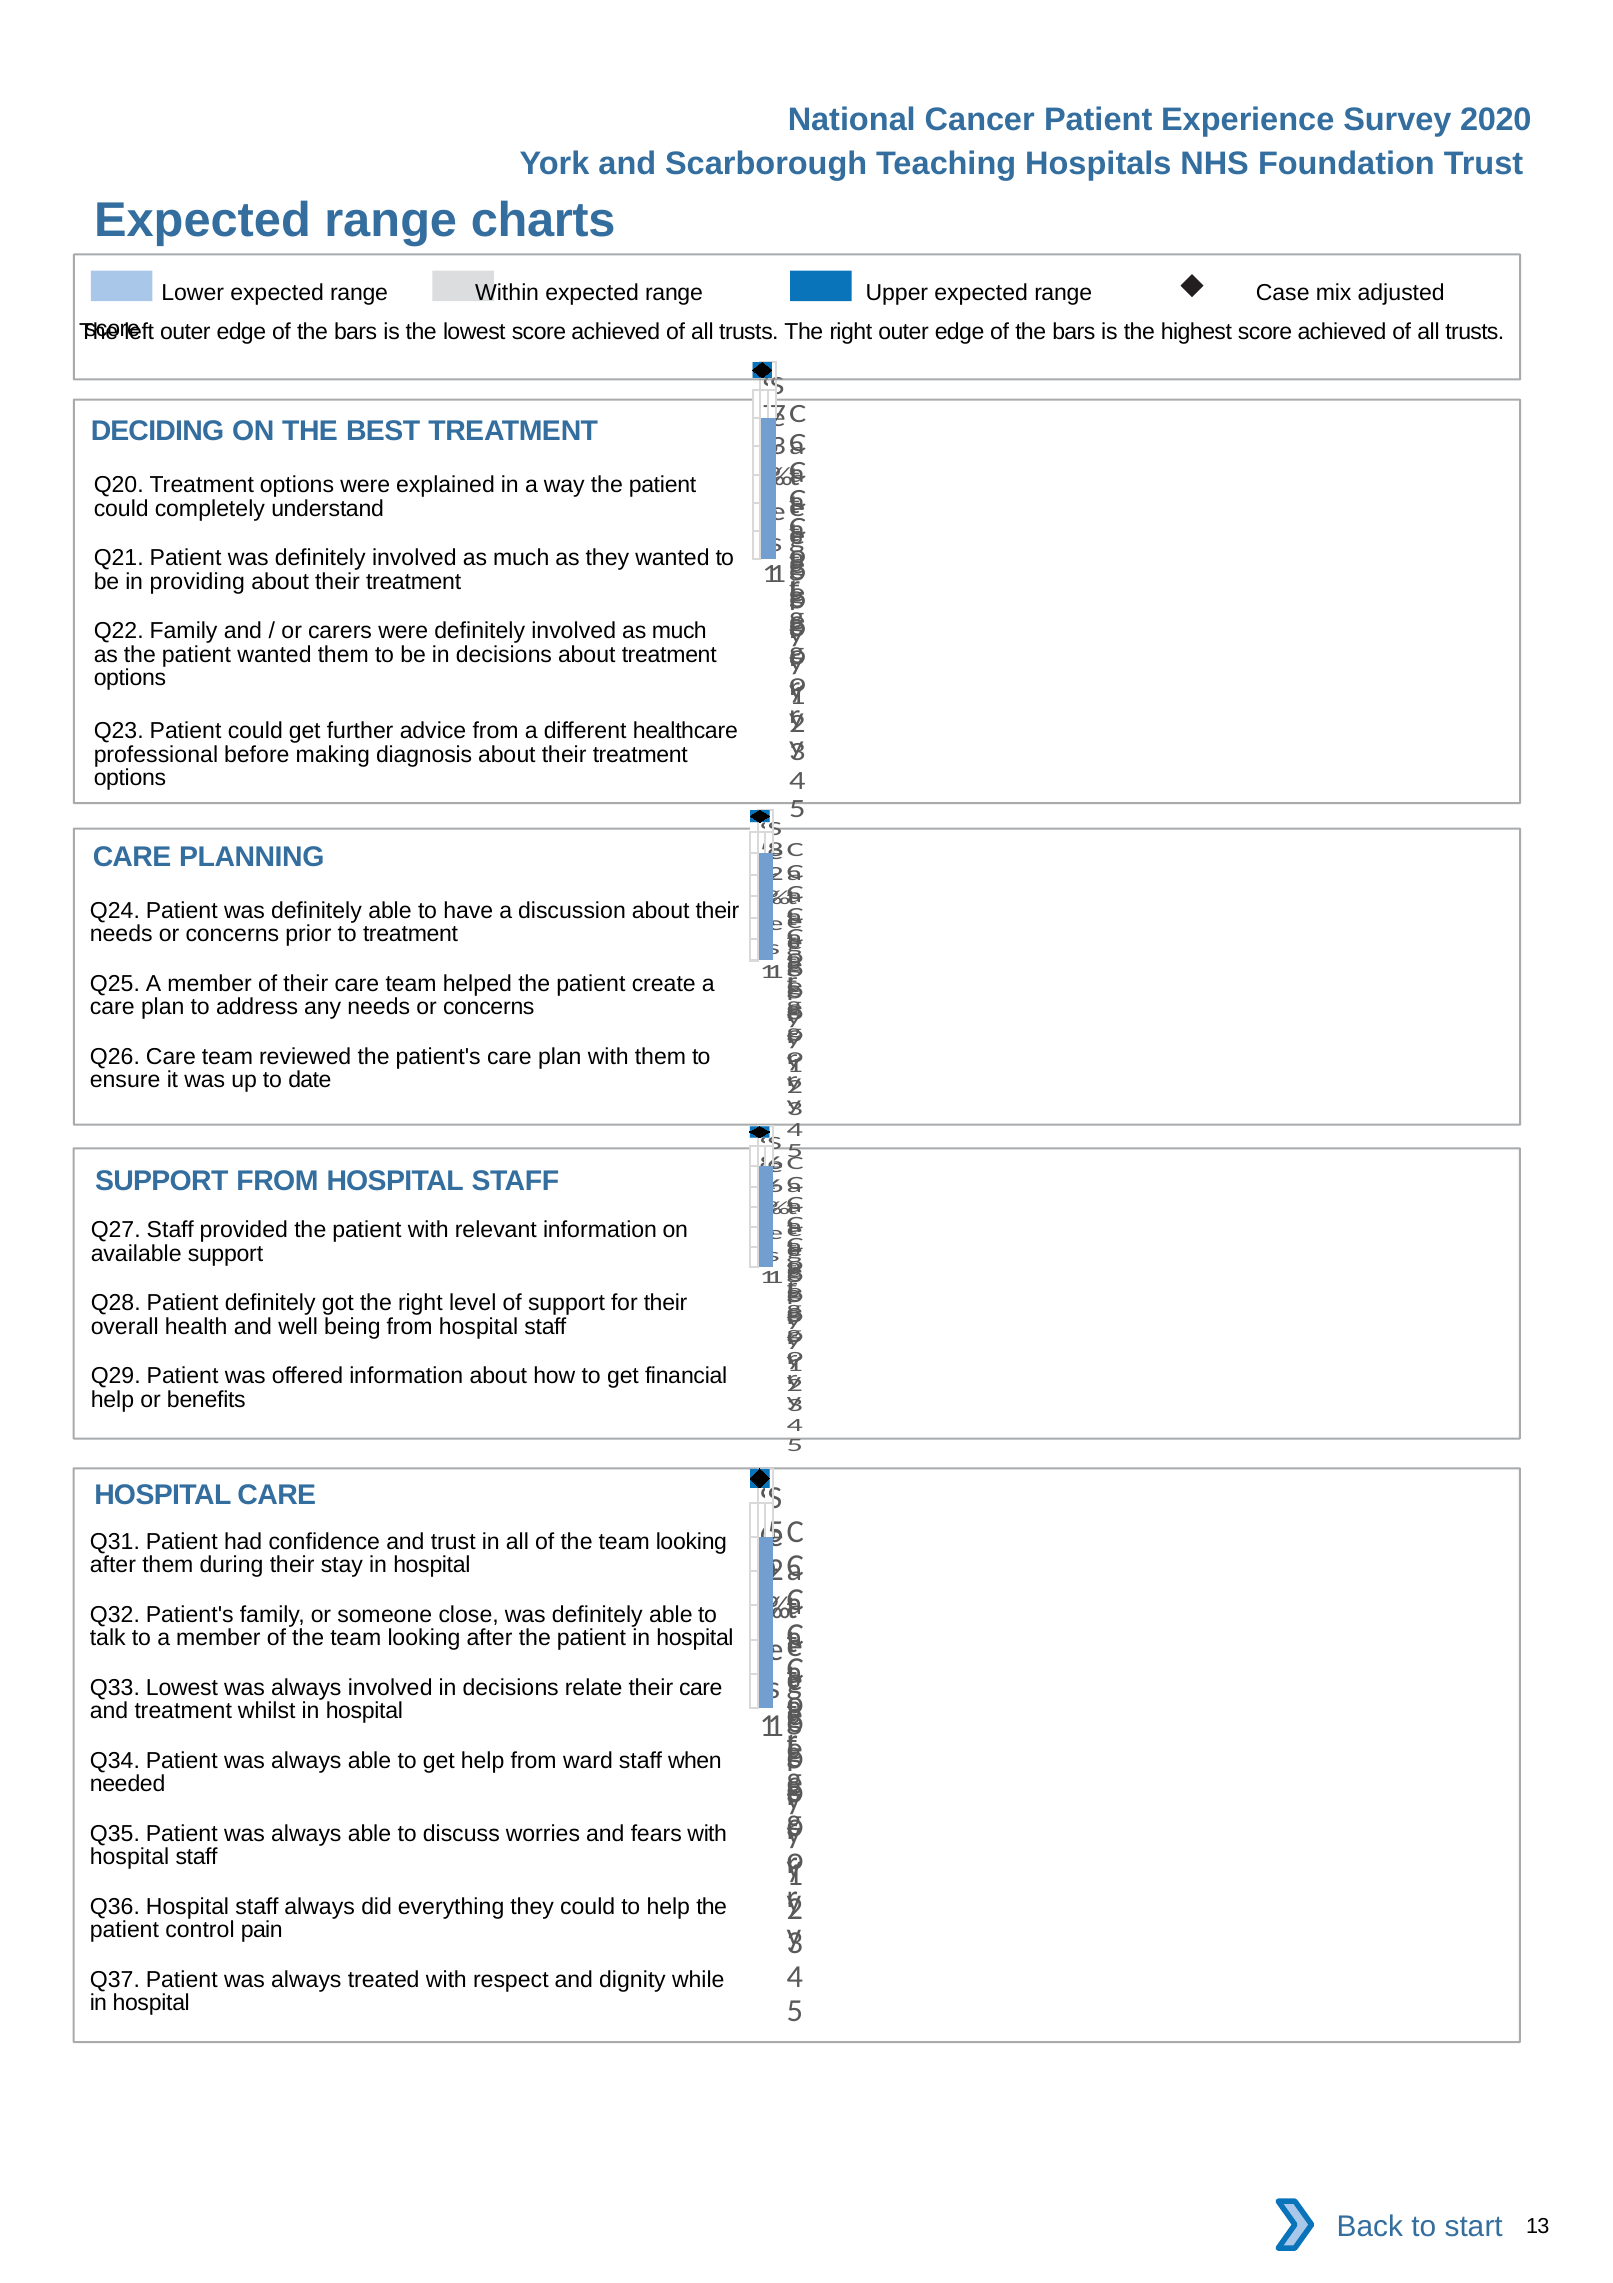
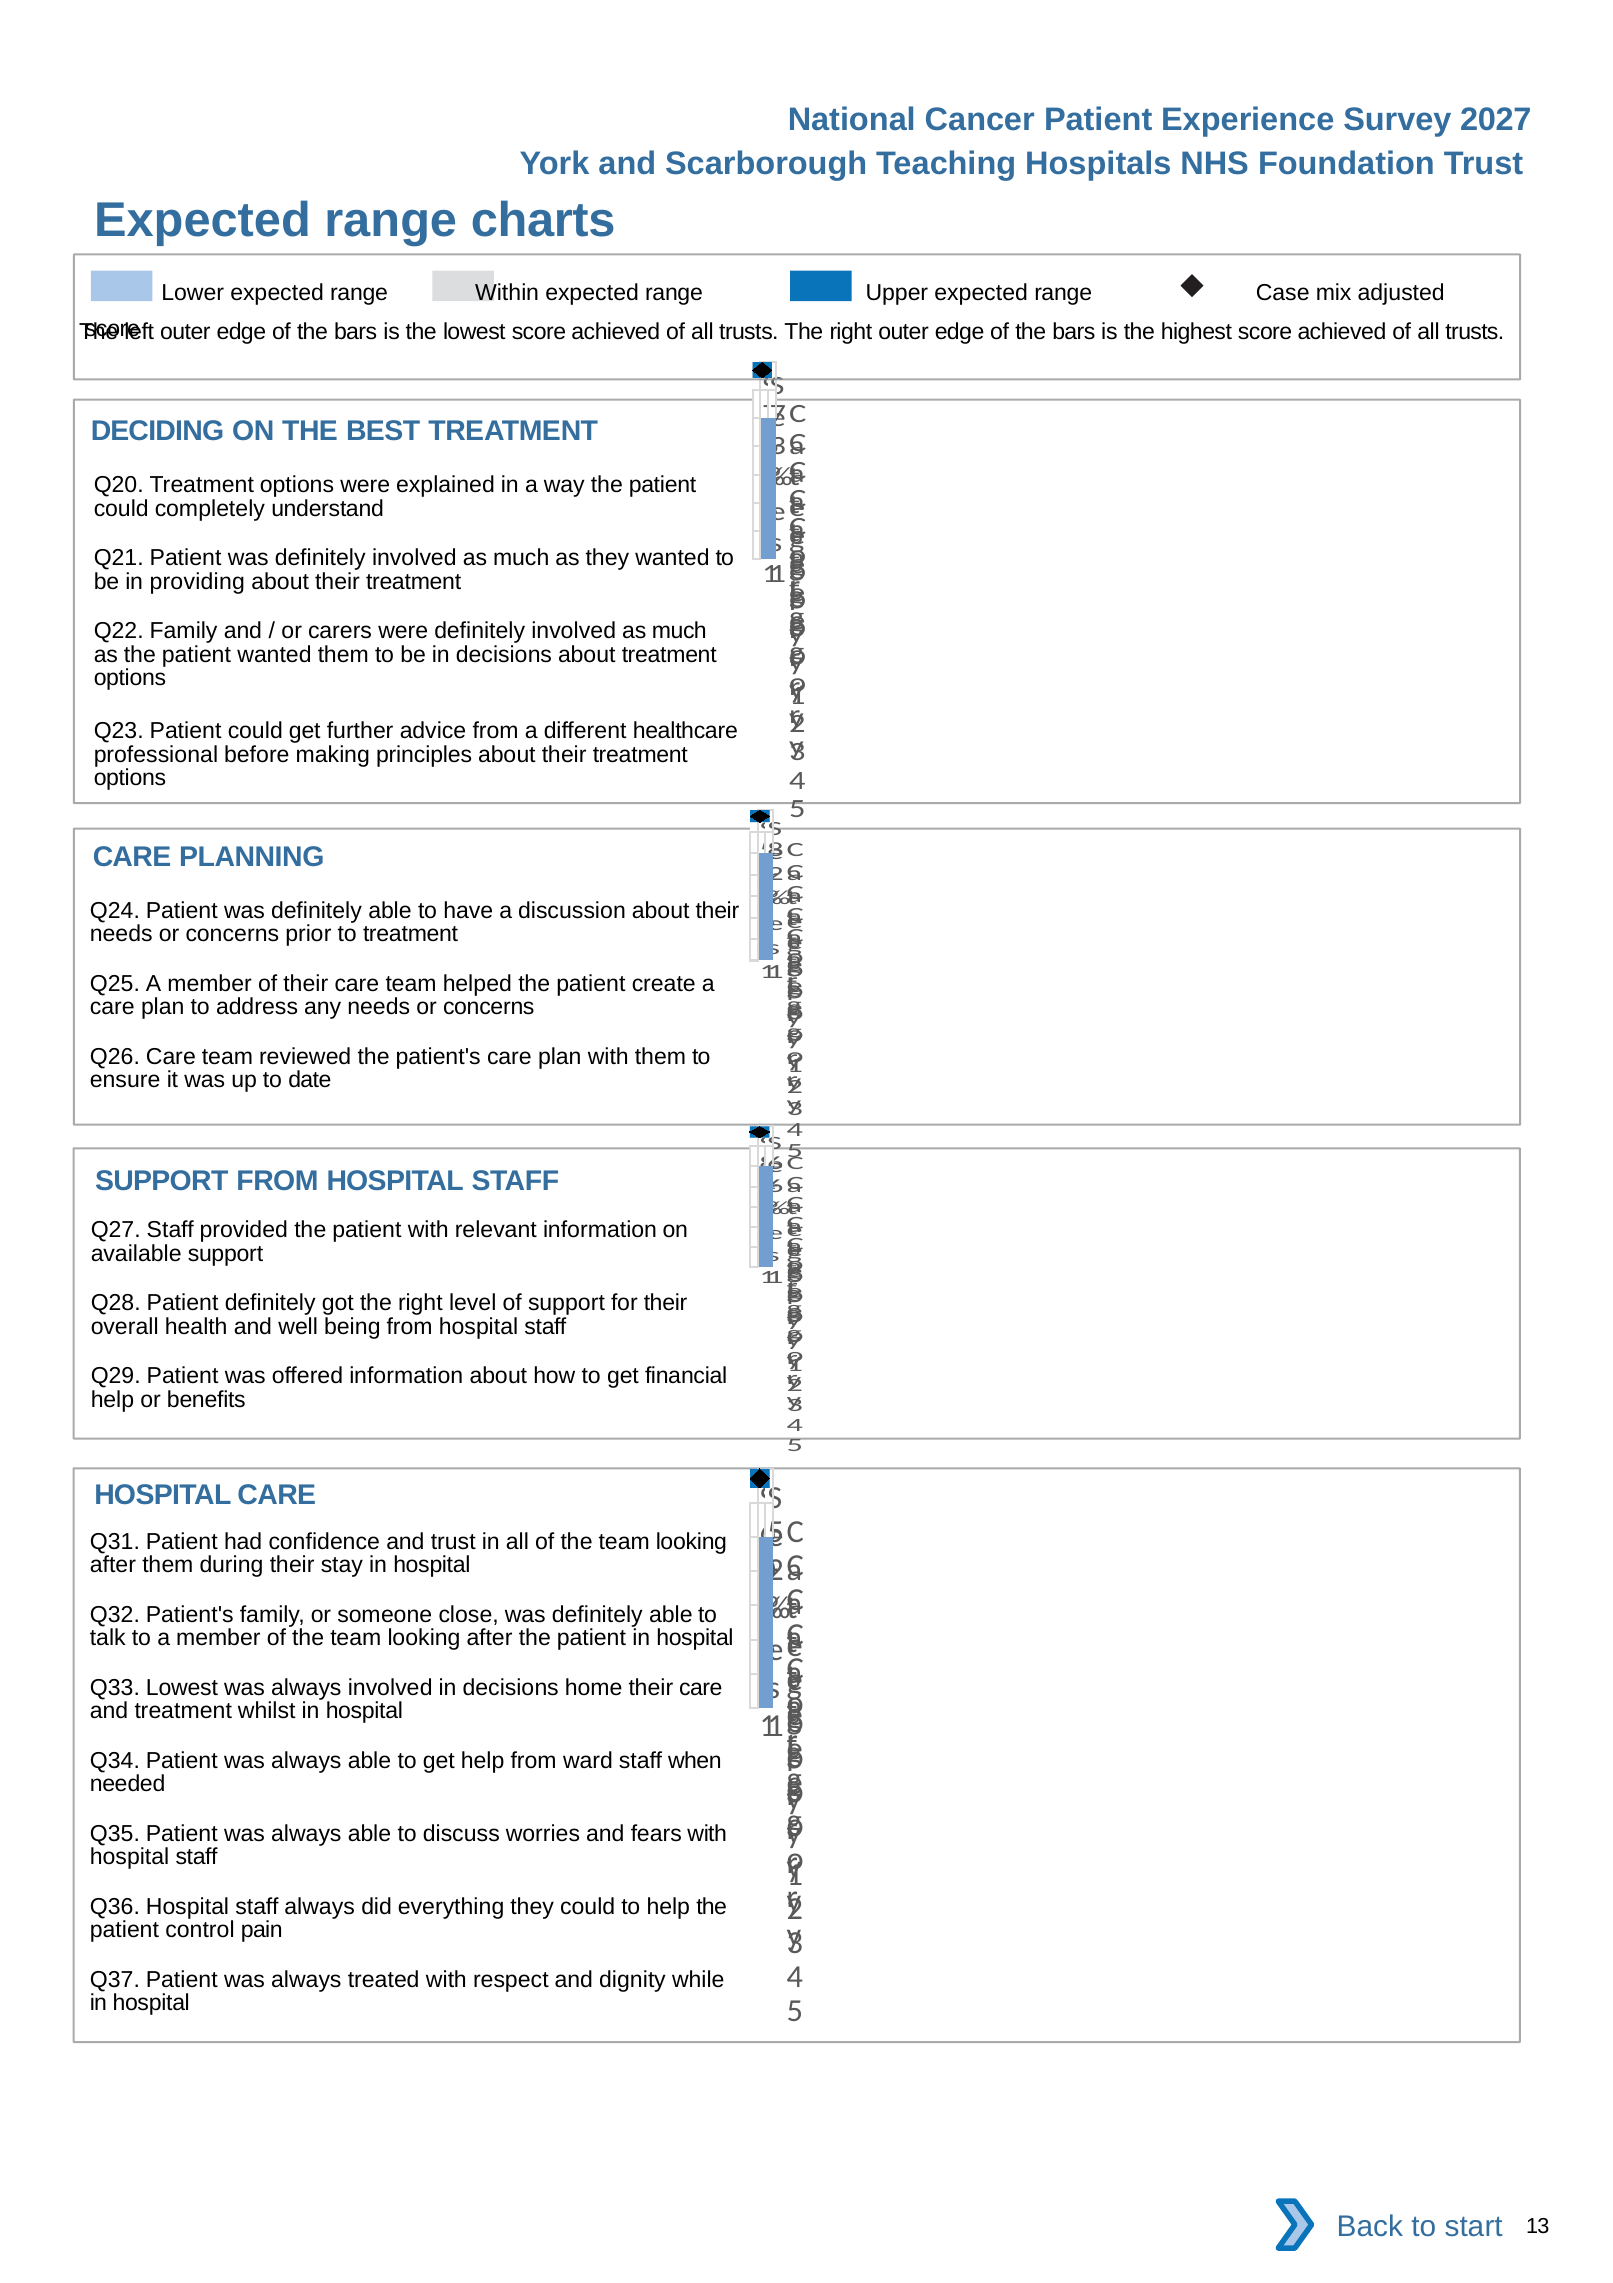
2020: 2020 -> 2027 (1496, 120)
diagnosis: diagnosis -> principles (424, 754)
relate: relate -> home (594, 1688)
